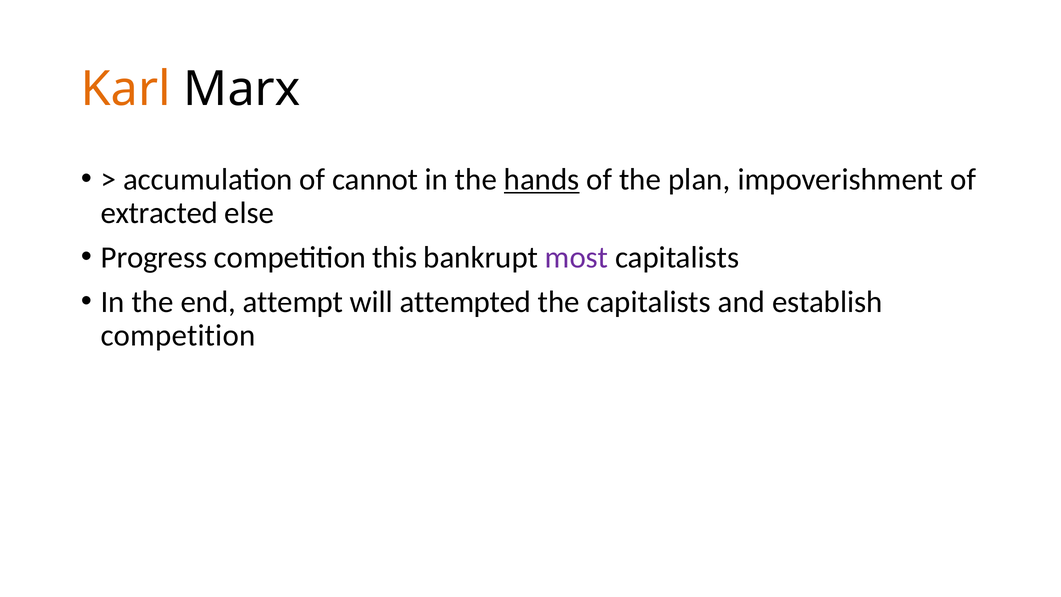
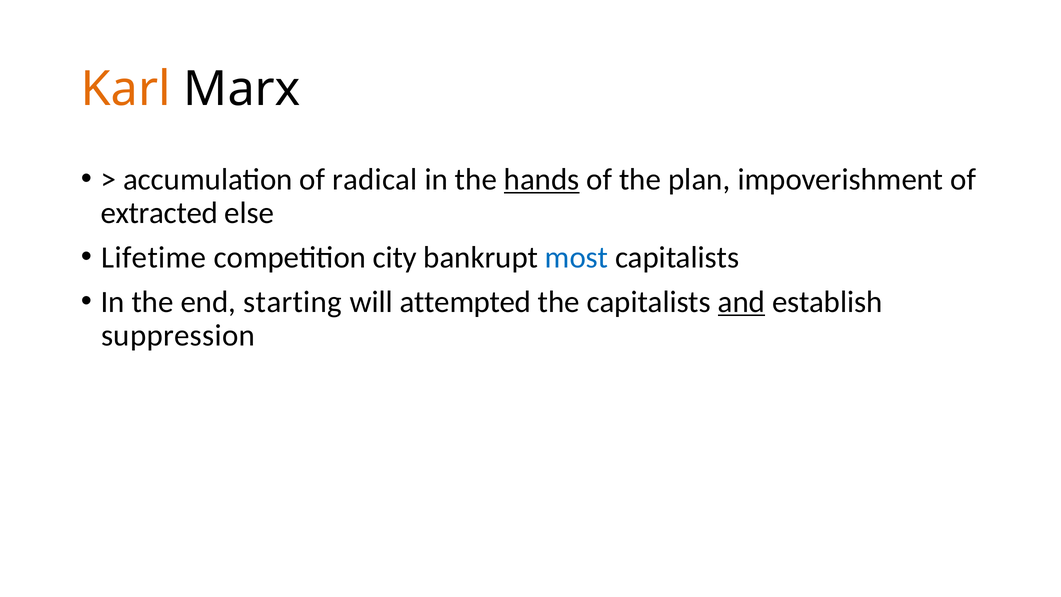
cannot: cannot -> radical (375, 179)
Progress: Progress -> Lifetime (154, 257)
this: this -> city (395, 257)
most colour: purple -> blue (577, 257)
attempt: attempt -> starting (293, 302)
and underline: none -> present (741, 302)
competition: competition -> suppression (178, 335)
